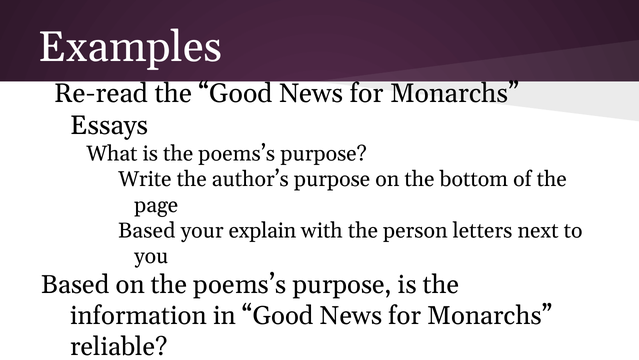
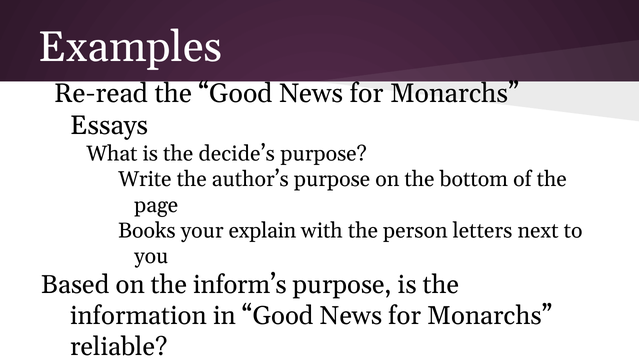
is the poems’s: poems’s -> decide’s (237, 154)
Based: Based -> Books (147, 230)
on the poems’s: poems’s -> inform’s (240, 284)
